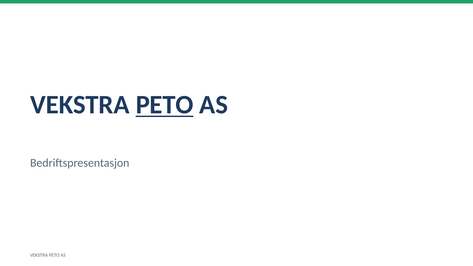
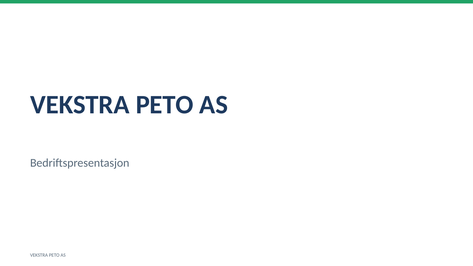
PETO underline: present -> none (165, 105)
